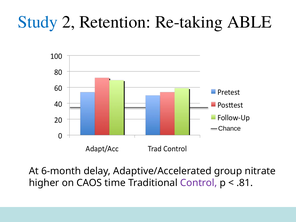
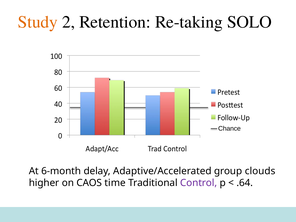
Study colour: blue -> orange (38, 22)
ABLE: ABLE -> SOLO (249, 22)
nitrate: nitrate -> clouds (260, 171)
.81: .81 -> .64 (245, 183)
